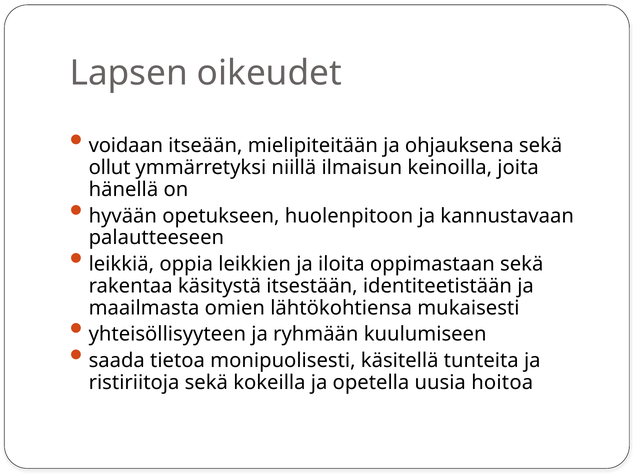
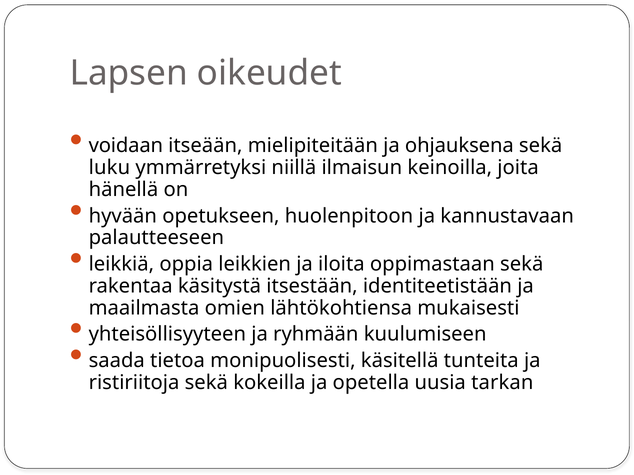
ollut: ollut -> luku (109, 168)
hoitoa: hoitoa -> tarkan (502, 383)
